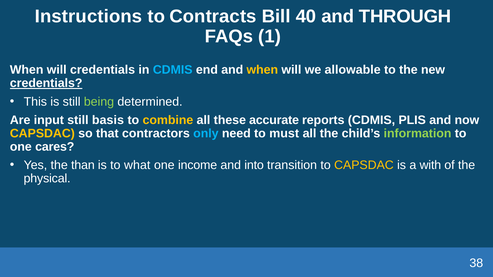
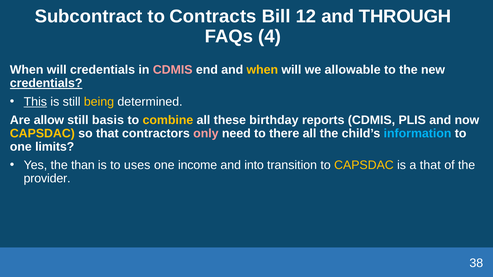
Instructions: Instructions -> Subcontract (89, 16)
40: 40 -> 12 (306, 16)
1: 1 -> 4 (270, 36)
CDMIS colour: light blue -> pink (173, 70)
This underline: none -> present (35, 102)
being colour: light green -> yellow (99, 102)
input: input -> allow (49, 120)
accurate: accurate -> birthday (274, 120)
only colour: light blue -> pink (206, 133)
must: must -> there (284, 133)
information colour: light green -> light blue (418, 133)
cares: cares -> limits (55, 147)
what: what -> uses (137, 165)
a with: with -> that (430, 165)
physical: physical -> provider (47, 179)
